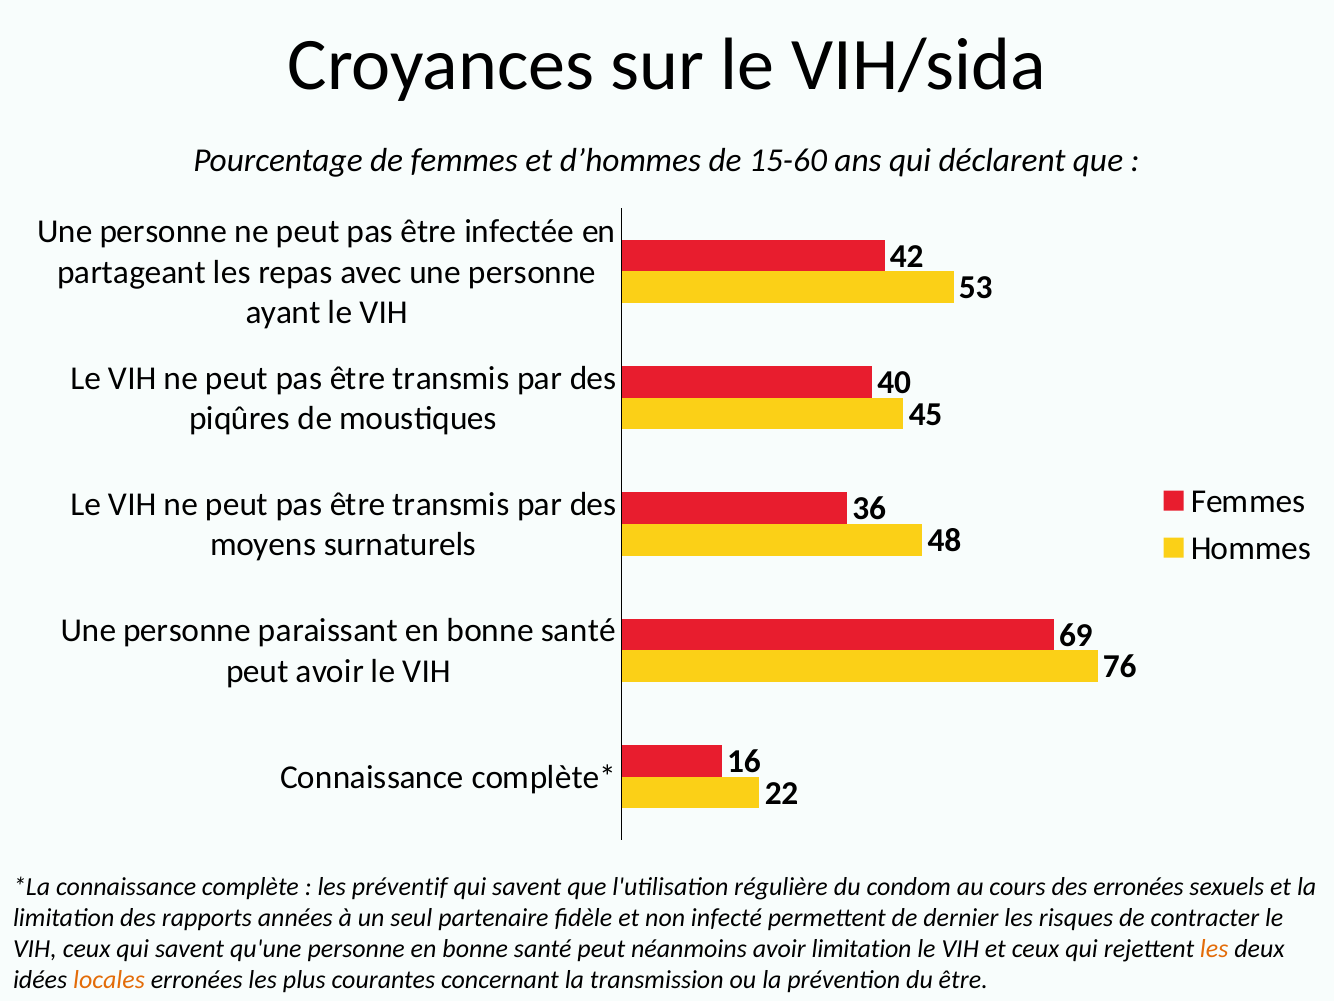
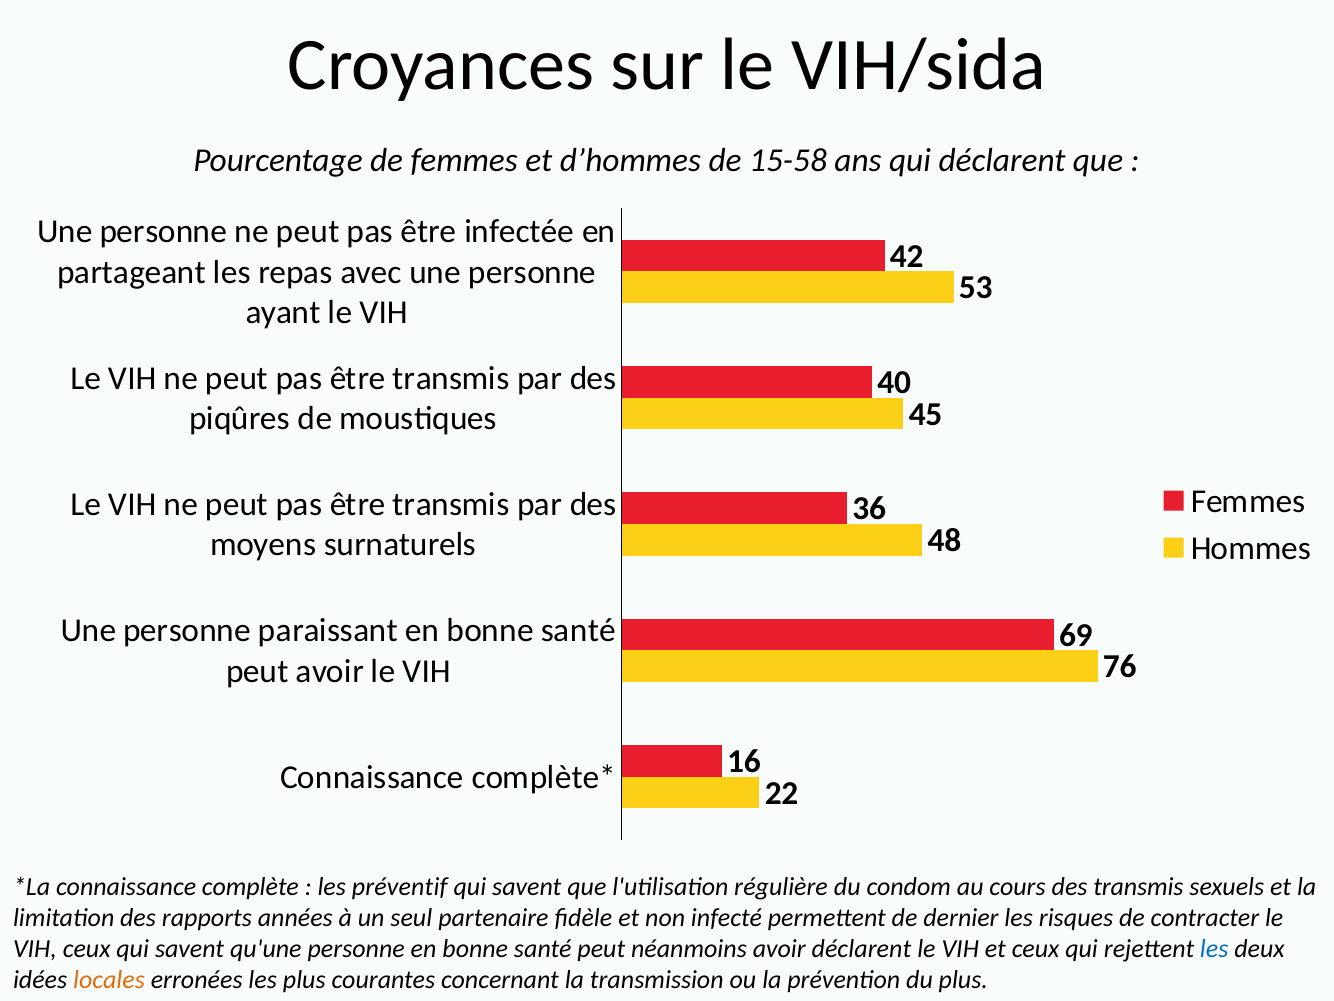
15-60: 15-60 -> 15-58 (788, 160)
des erronées: erronées -> transmis (1138, 886)
avoir limitation: limitation -> déclarent (861, 948)
les colour: orange -> blue (1214, 948)
du être: être -> plus (963, 980)
